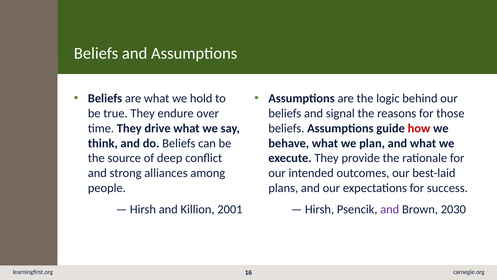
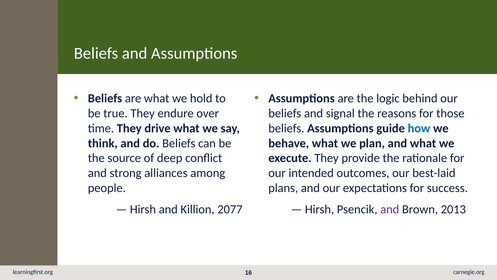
how colour: red -> blue (419, 128)
2001: 2001 -> 2077 (230, 209)
2030: 2030 -> 2013 (453, 209)
